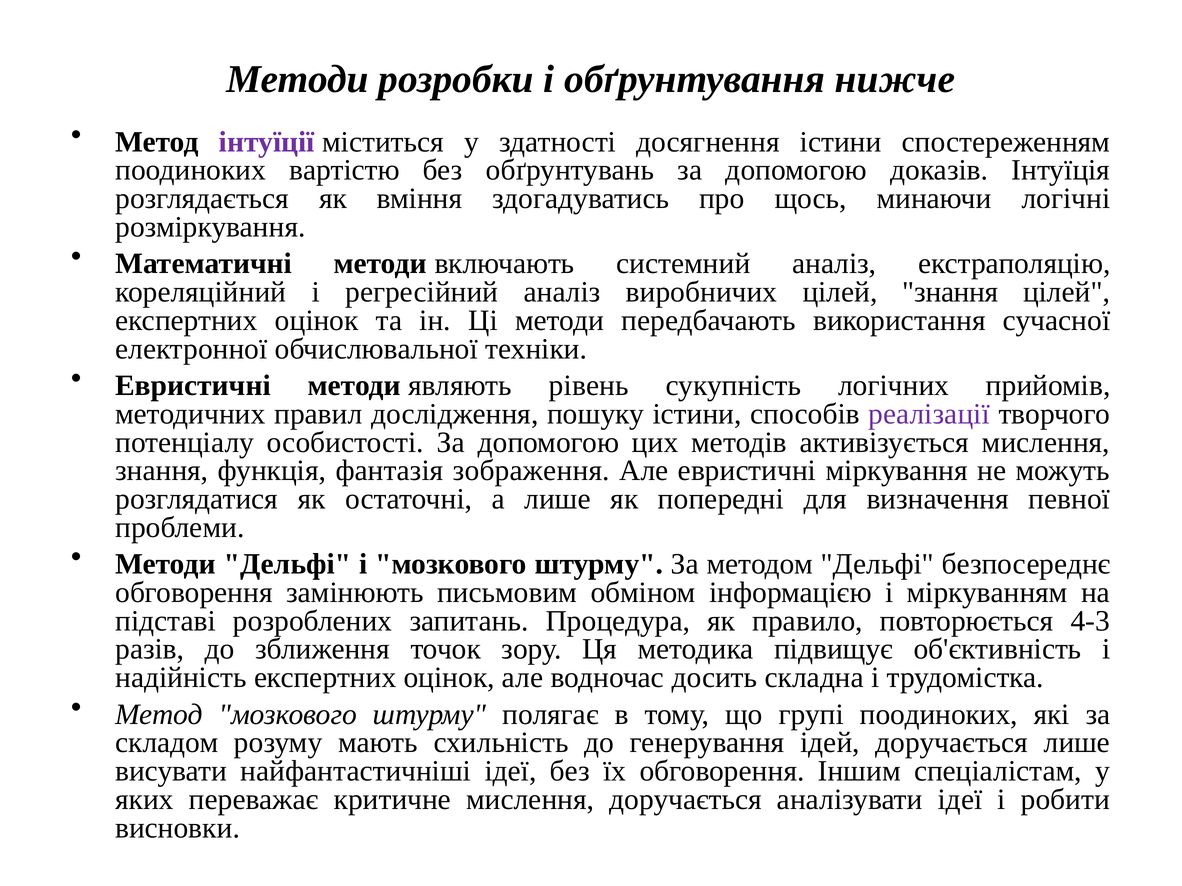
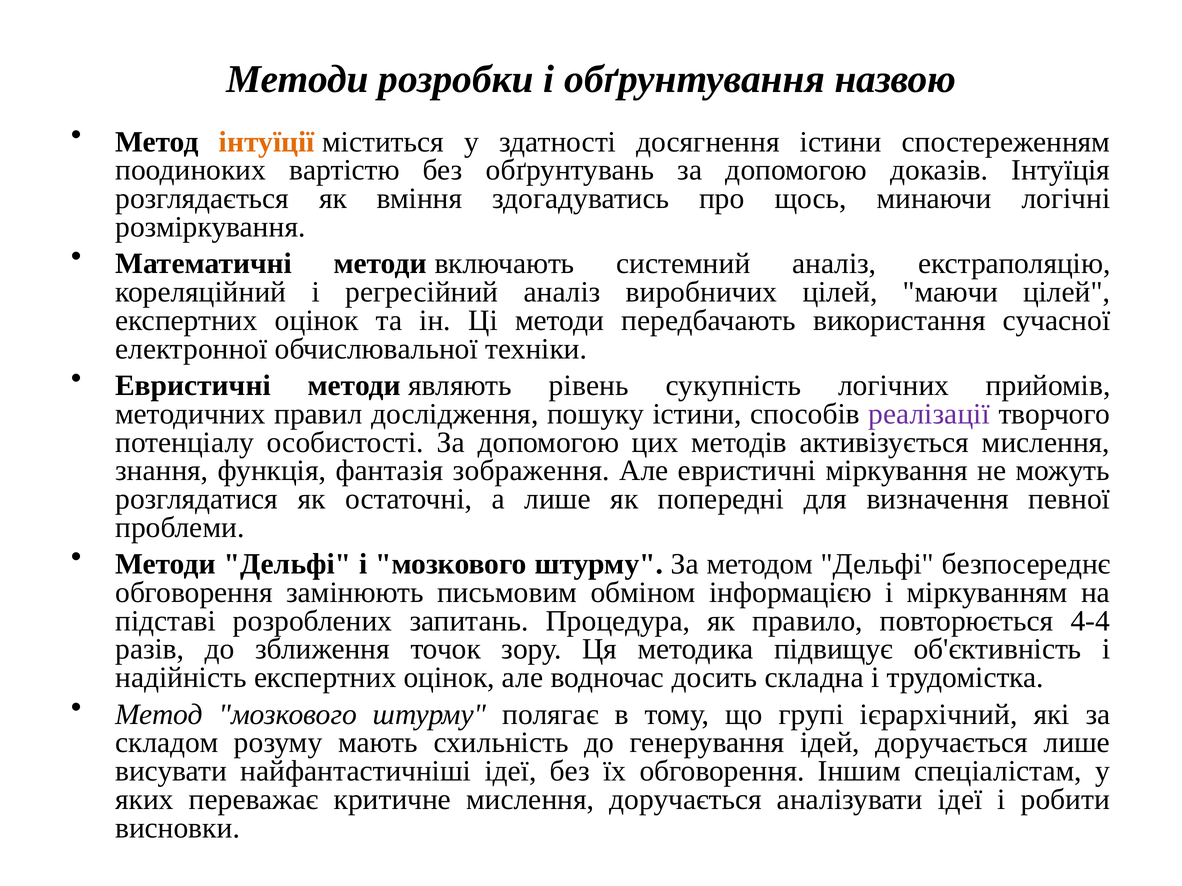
нижче: нижче -> назвою (895, 79)
інтуїції colour: purple -> orange (267, 142)
цілей знання: знання -> маючи (950, 292)
4-3: 4-3 -> 4-4 (1090, 621)
групі поодиноких: поодиноких -> ієрархічний (939, 715)
